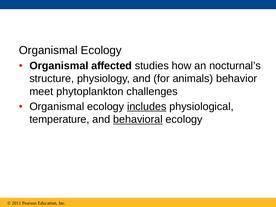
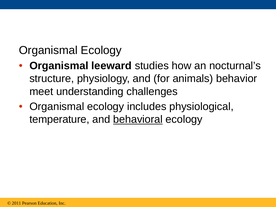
affected: affected -> leeward (112, 66)
phytoplankton: phytoplankton -> understanding (90, 92)
includes underline: present -> none (147, 107)
